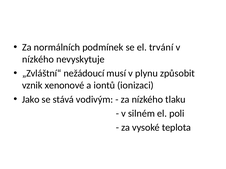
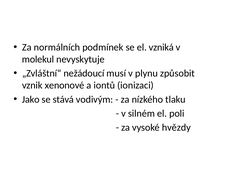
trvání: trvání -> vzniká (161, 47)
nízkého: nízkého -> molekul (38, 59)
teplota: teplota -> hvězdy (176, 128)
